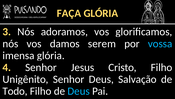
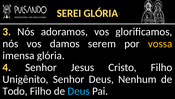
FAÇA: FAÇA -> SEREI (69, 13)
vossa colour: light blue -> yellow (160, 43)
Salvação: Salvação -> Nenhum (137, 79)
